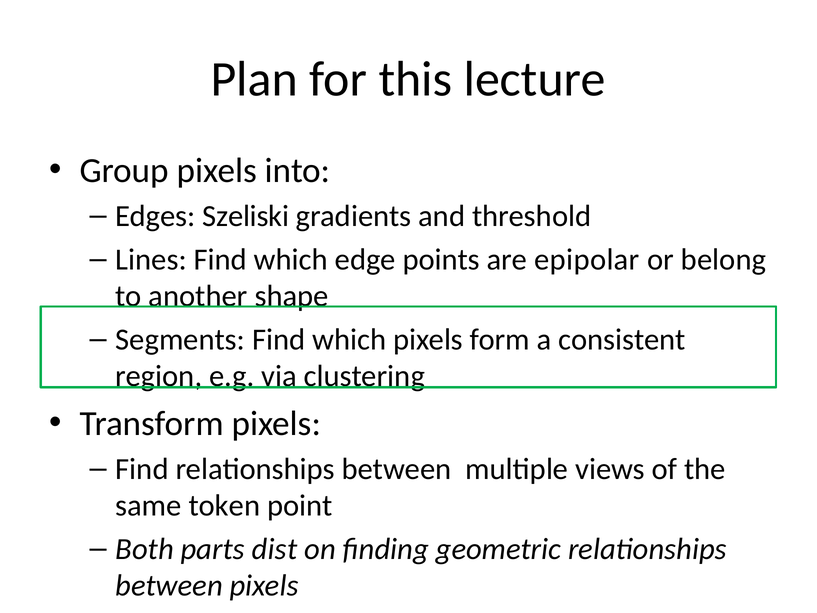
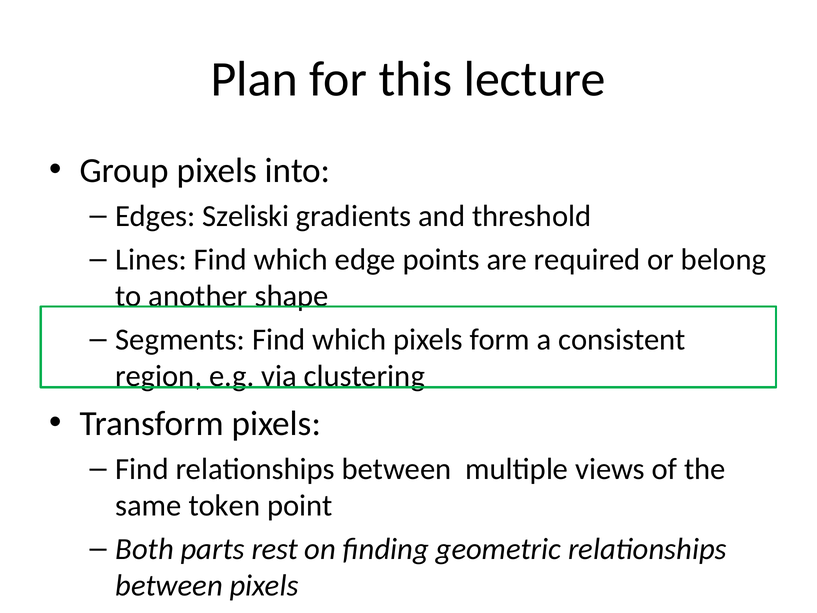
epipolar: epipolar -> required (587, 259)
dist: dist -> rest (275, 549)
